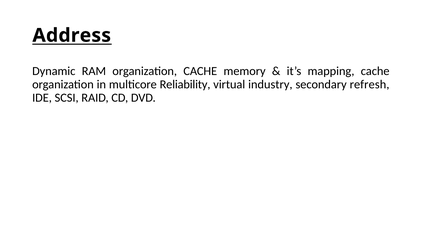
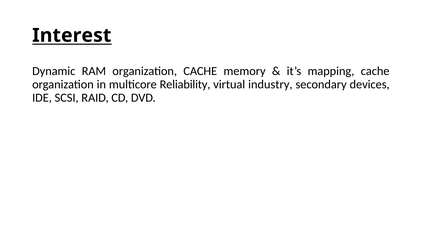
Address: Address -> Interest (72, 35)
refresh: refresh -> devices (370, 85)
